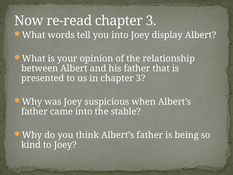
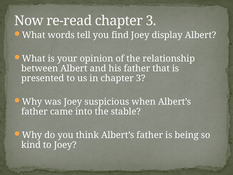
you into: into -> find (120, 35)
